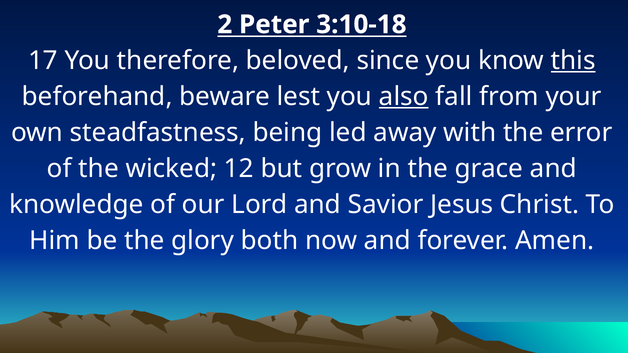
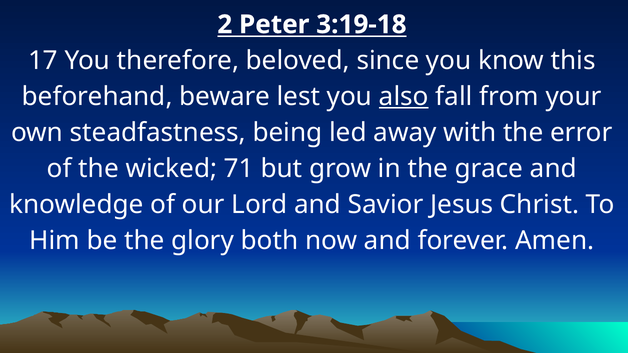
3:10-18: 3:10-18 -> 3:19-18 (361, 25)
this underline: present -> none (573, 61)
12: 12 -> 71 (239, 169)
